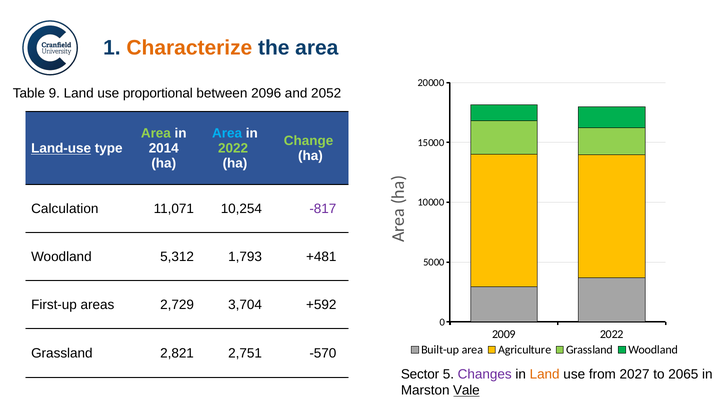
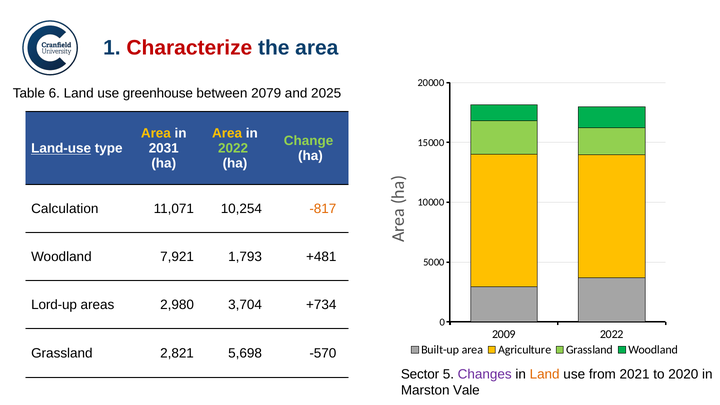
Characterize colour: orange -> red (189, 48)
9: 9 -> 6 (54, 93)
proportional: proportional -> greenhouse (158, 93)
2096: 2096 -> 2079 (266, 93)
2052: 2052 -> 2025 (326, 93)
Area colour: light green -> yellow (156, 133)
Area colour: light blue -> yellow (227, 133)
2014: 2014 -> 2031 (164, 148)
-817 colour: purple -> orange (323, 209)
5,312: 5,312 -> 7,921 (177, 257)
First-up: First-up -> Lord-up (54, 305)
2,729: 2,729 -> 2,980 (177, 305)
+592: +592 -> +734 (321, 305)
2,751: 2,751 -> 5,698 (245, 353)
2027: 2027 -> 2021 (635, 374)
2065: 2065 -> 2020 (683, 374)
Vale underline: present -> none (466, 391)
